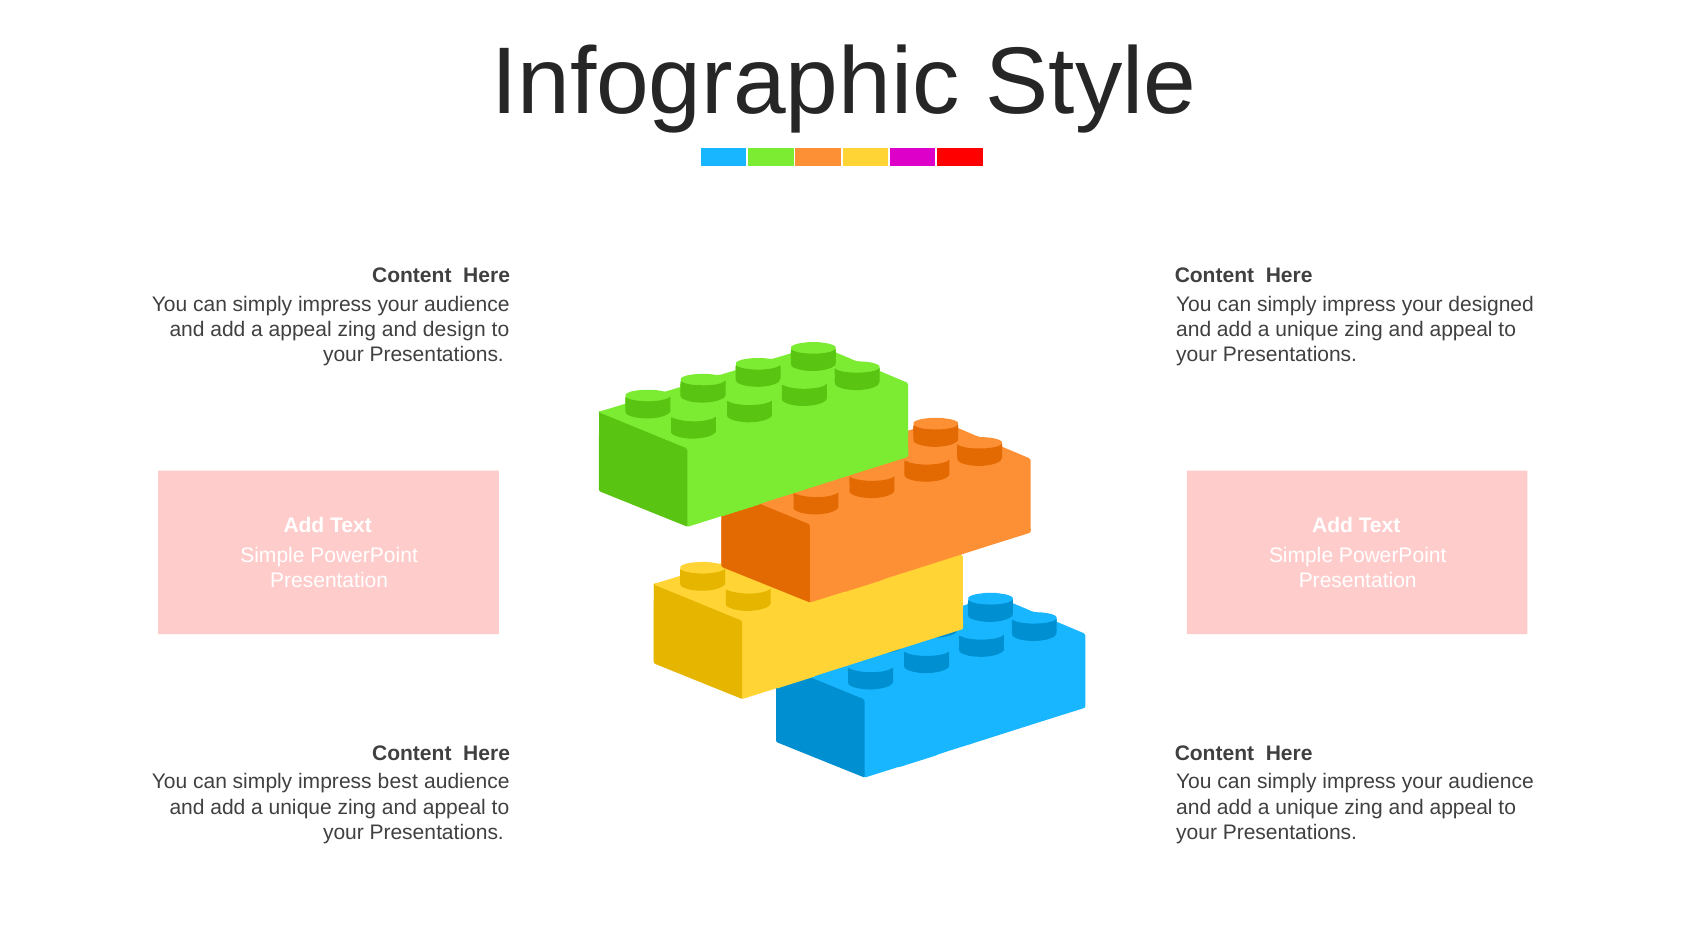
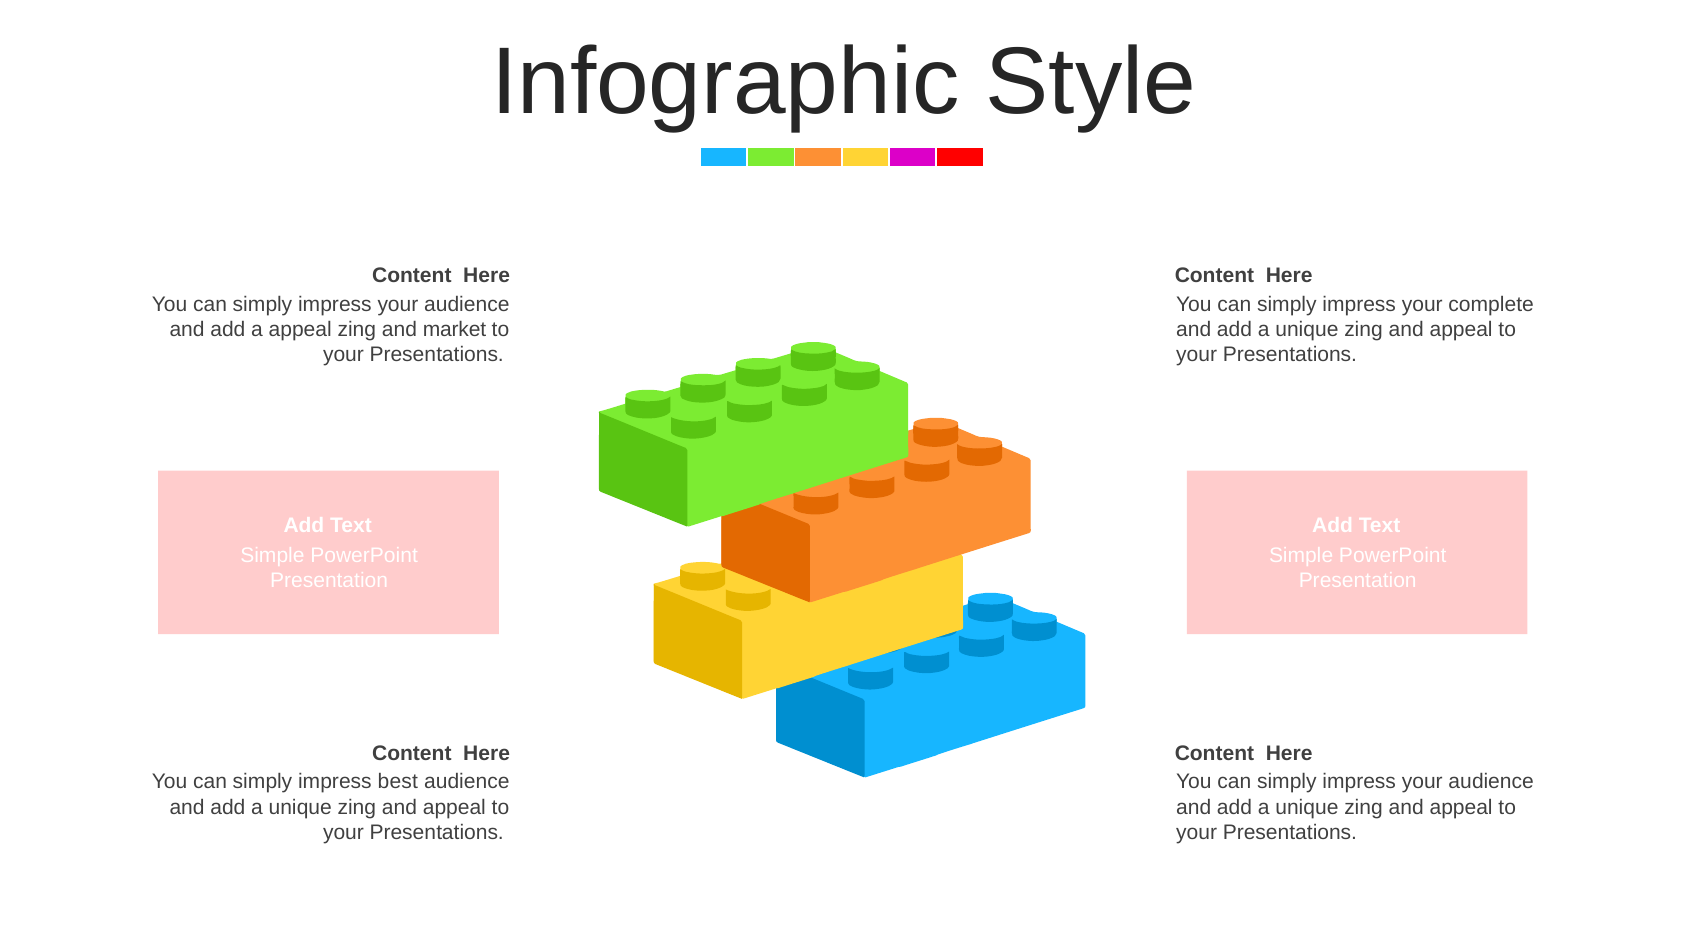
designed: designed -> complete (1491, 305)
design: design -> market (454, 330)
